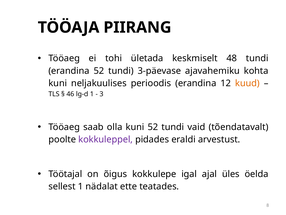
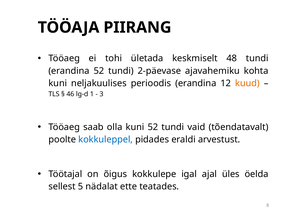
3-päevase: 3-päevase -> 2-päevase (159, 71)
kokkuleppel colour: purple -> blue (106, 139)
sellest 1: 1 -> 5 (81, 186)
